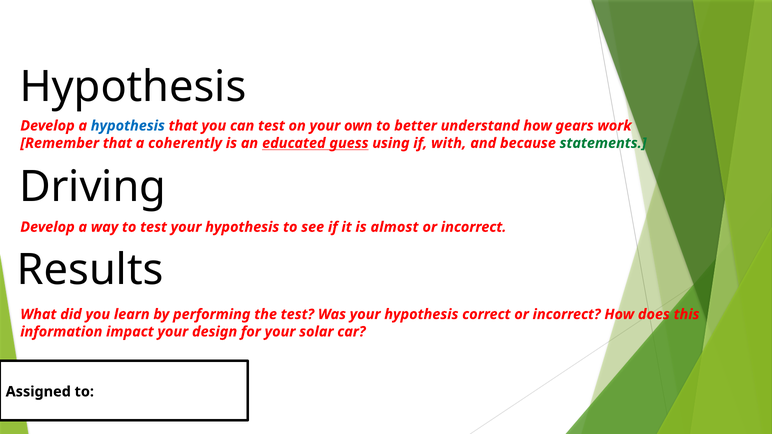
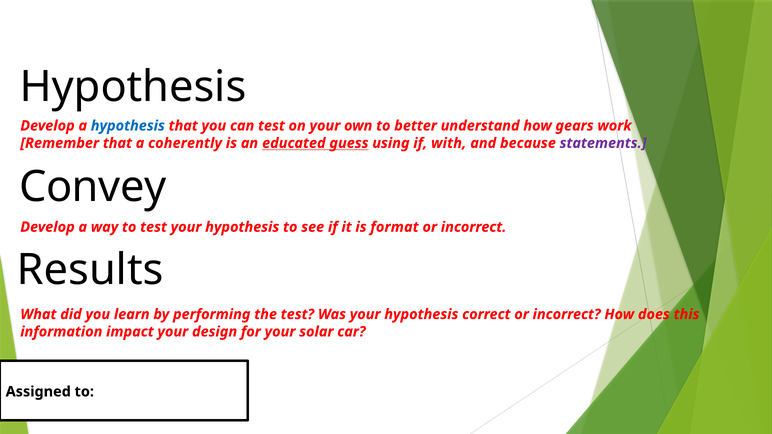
statements colour: green -> purple (603, 143)
Driving: Driving -> Convey (93, 187)
almost: almost -> format (394, 227)
